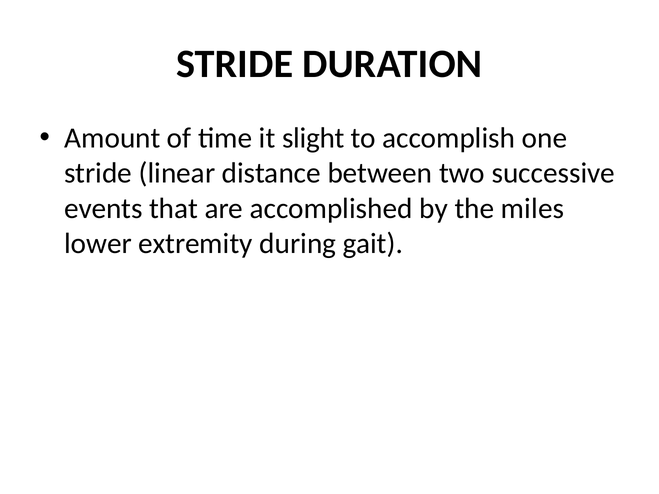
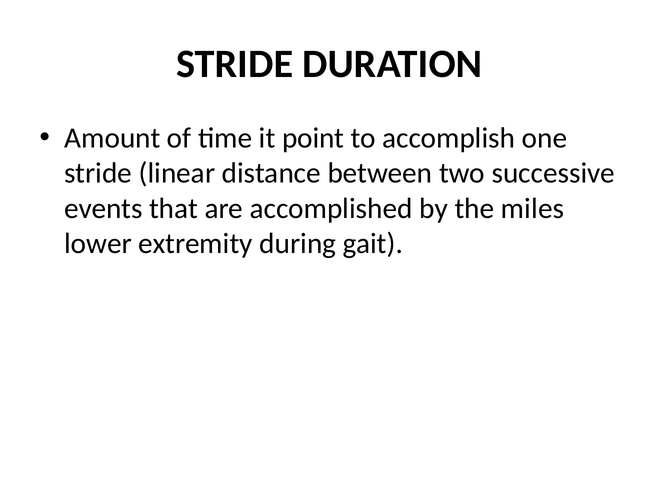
slight: slight -> point (313, 138)
